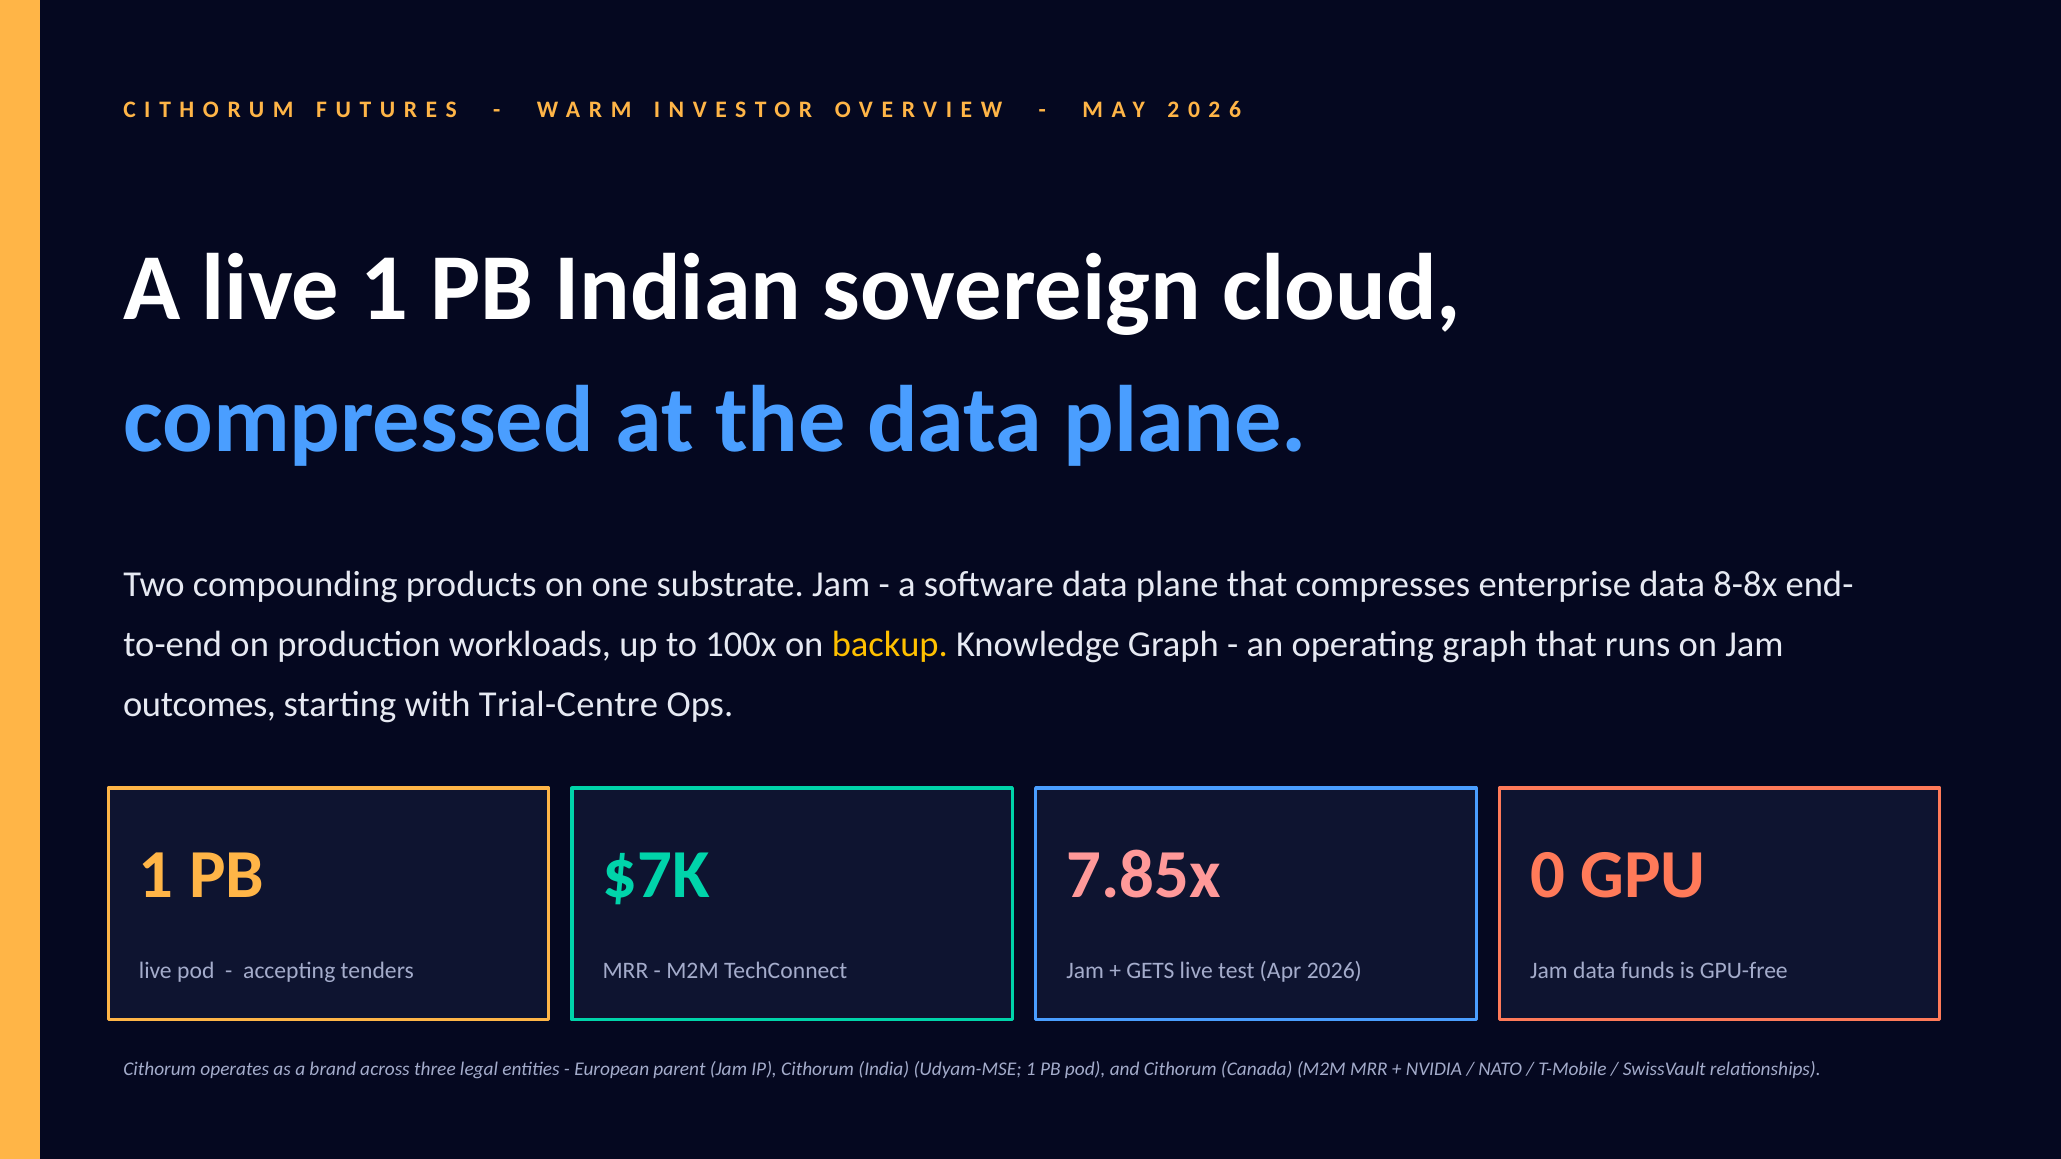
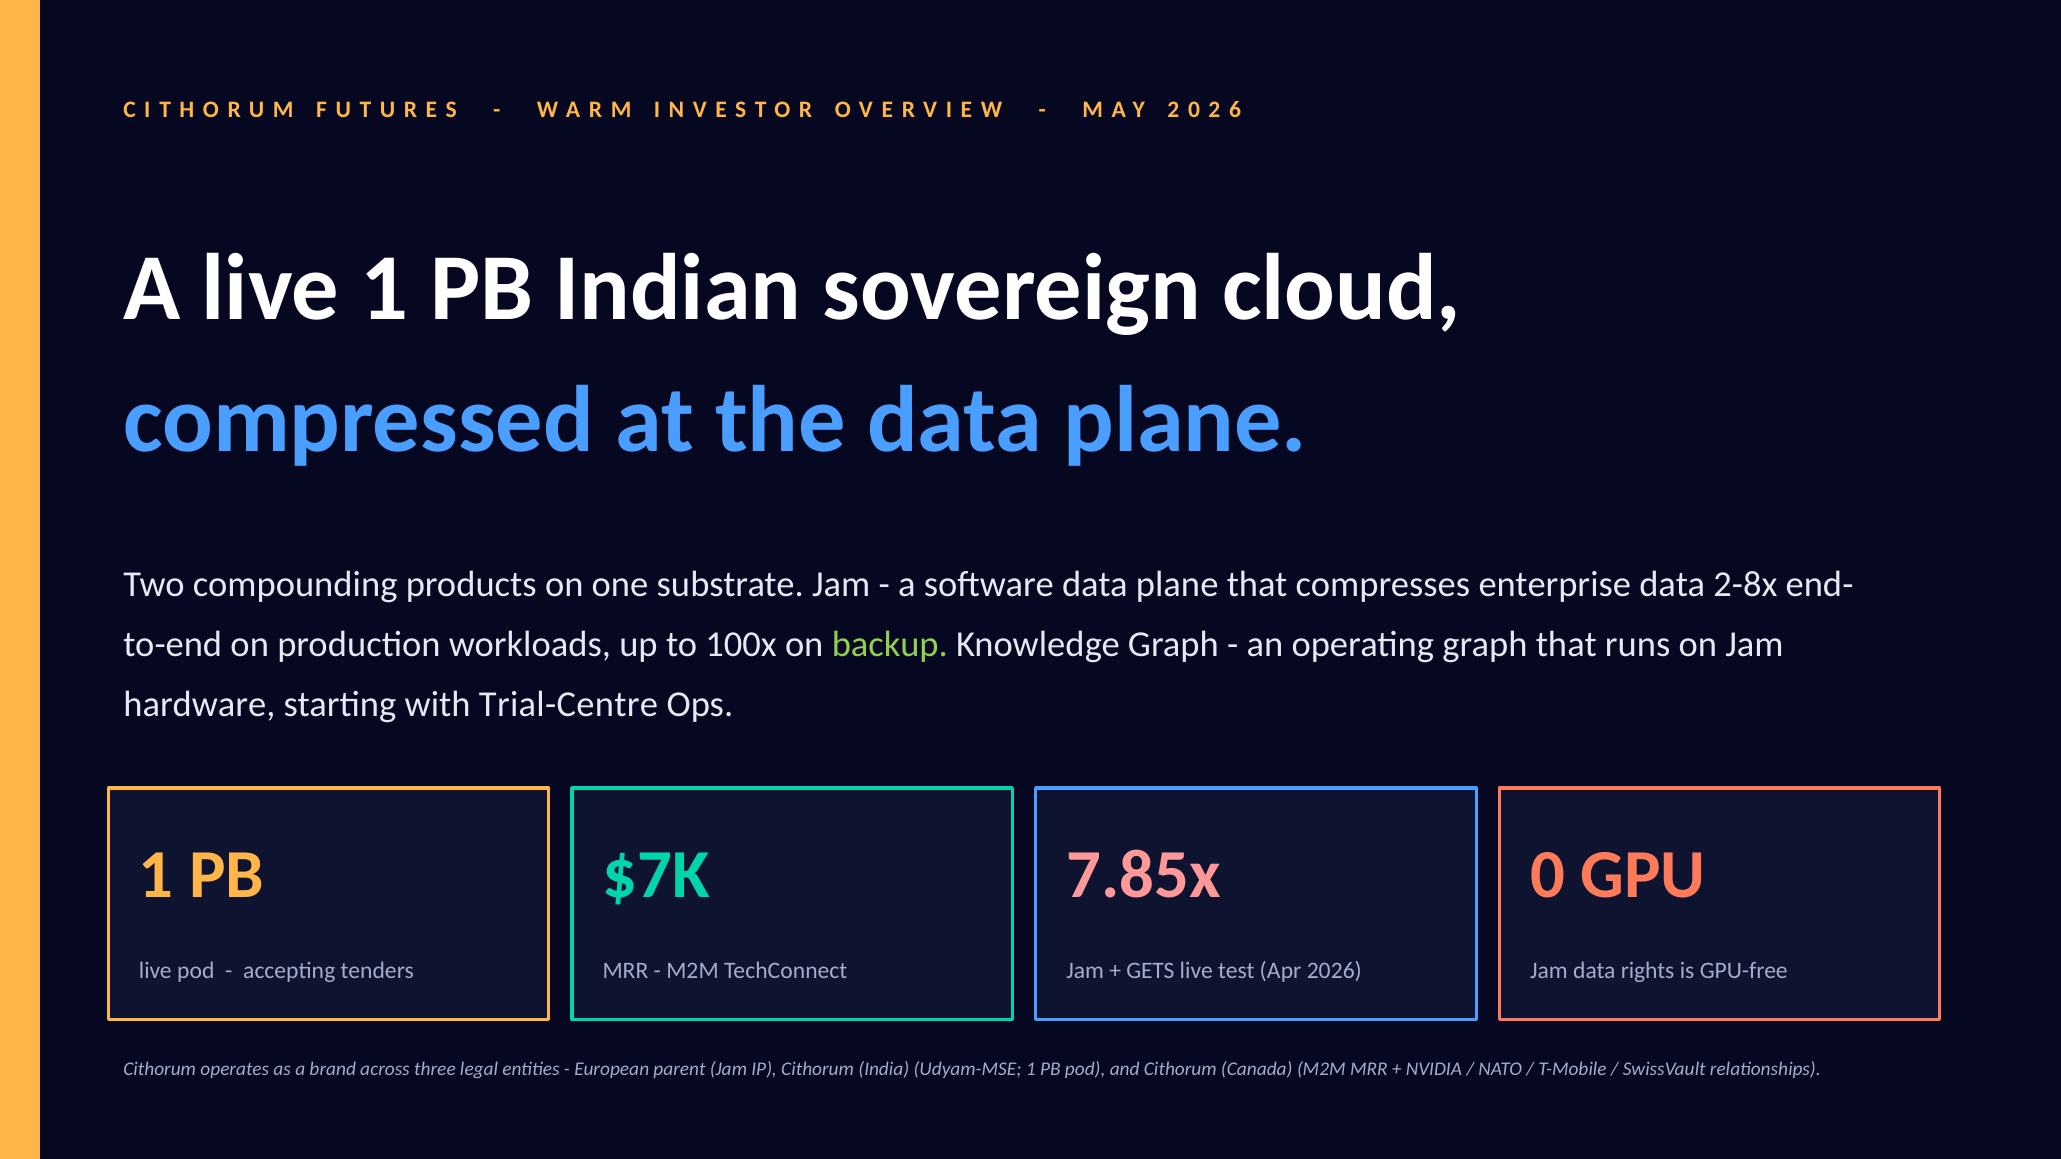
8-8x: 8-8x -> 2-8x (1745, 584)
backup colour: yellow -> light green (890, 644)
outcomes: outcomes -> hardware (199, 705)
funds: funds -> rights (1648, 971)
